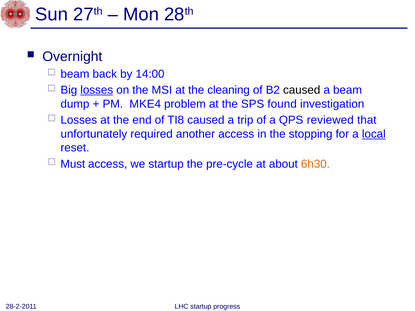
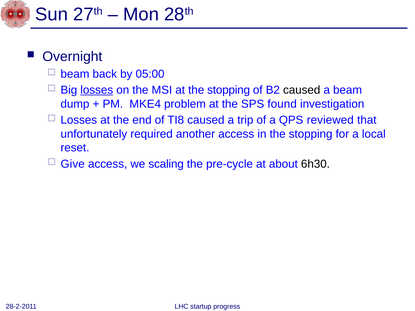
14:00: 14:00 -> 05:00 (150, 74)
at the cleaning: cleaning -> stopping (229, 90)
local underline: present -> none (374, 134)
Must: Must -> Give (73, 164)
we startup: startup -> scaling (166, 164)
6h30 colour: orange -> black (315, 164)
